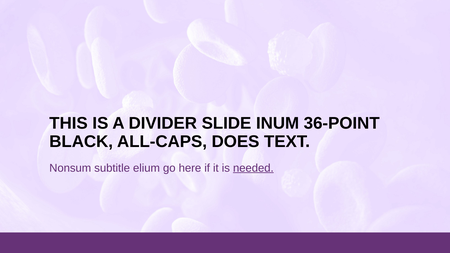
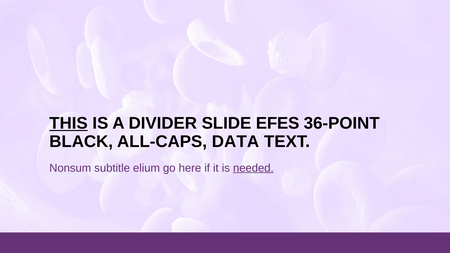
THIS underline: none -> present (69, 123)
INUM: INUM -> EFES (278, 123)
DOES: DOES -> DATA (235, 142)
